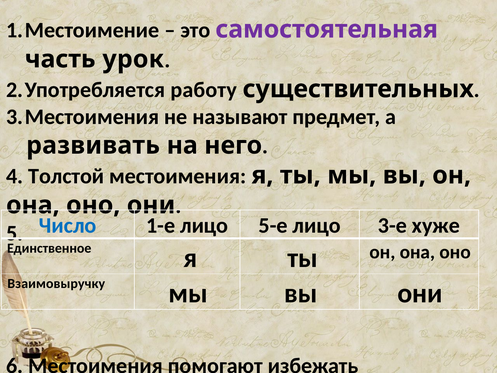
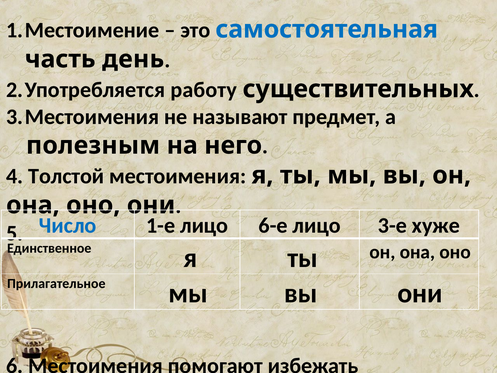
самостоятельная colour: purple -> blue (327, 29)
урок: урок -> день (133, 59)
развивать: развивать -> полезным (93, 145)
5-е: 5-е -> 6-е (273, 225)
Взаимовыручку: Взаимовыручку -> Прилагательное (56, 283)
